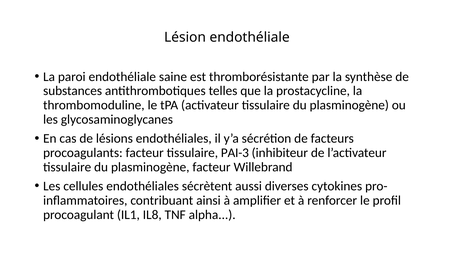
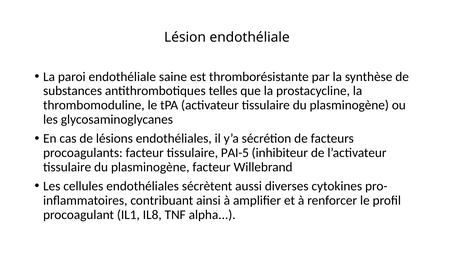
PAI-3: PAI-3 -> PAI-5 (235, 153)
